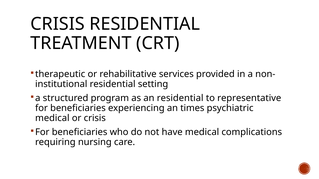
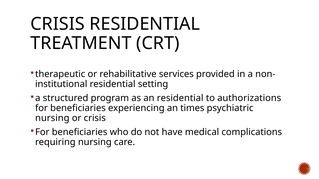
representative: representative -> authorizations (249, 98)
medical: medical -> nursing (52, 118)
